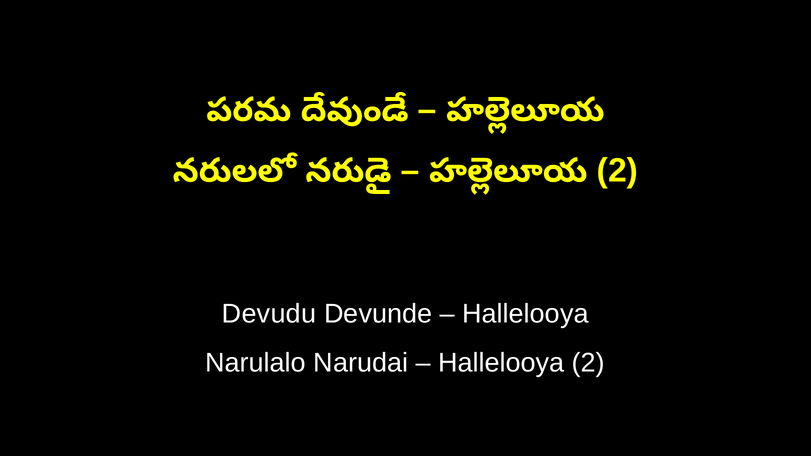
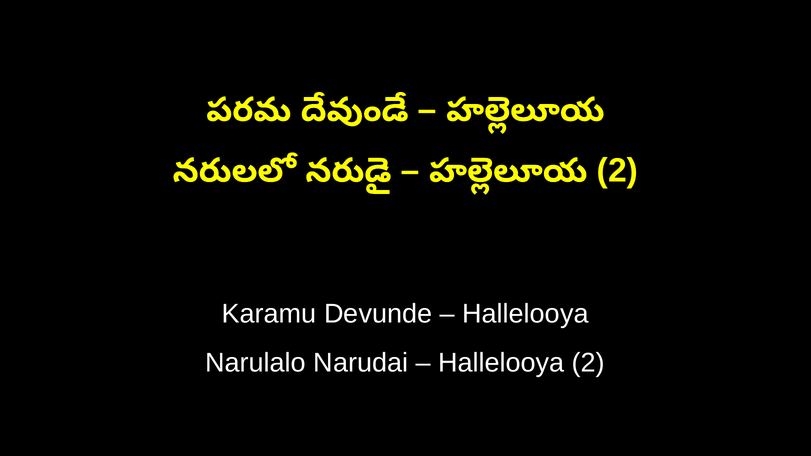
Devudu: Devudu -> Karamu (269, 314)
